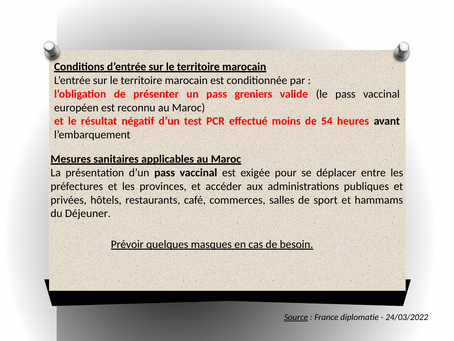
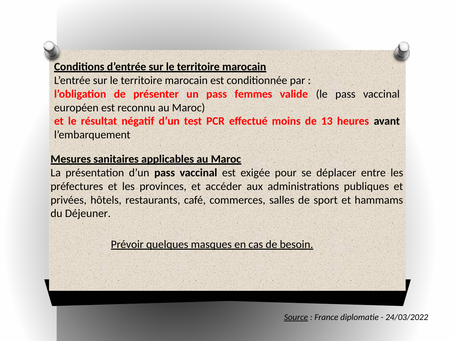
greniers: greniers -> femmes (253, 94)
54: 54 -> 13 (327, 121)
